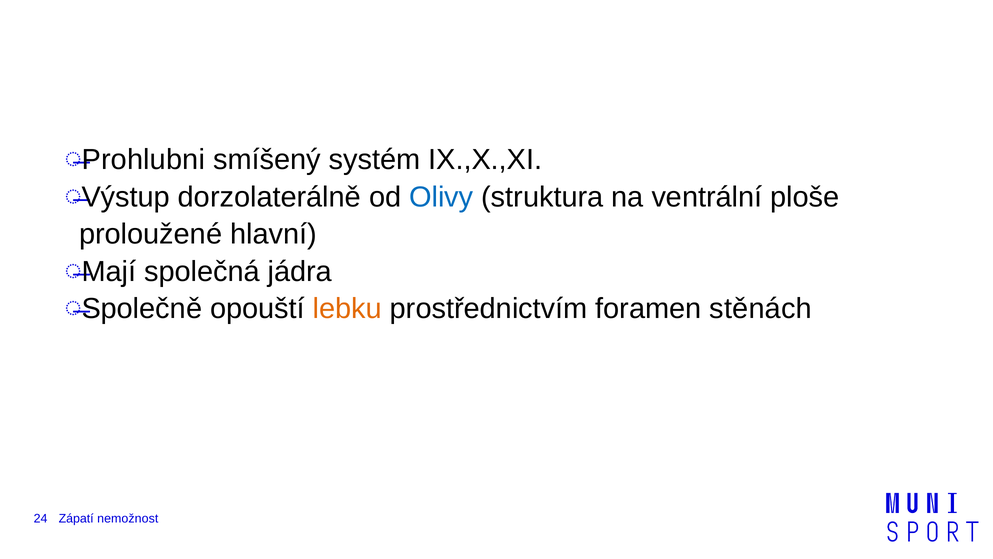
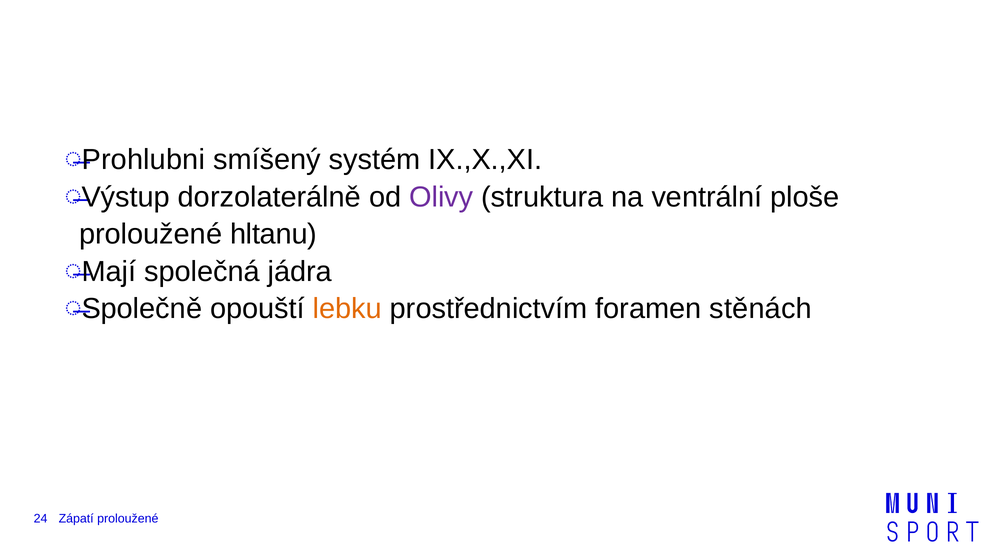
Olivy colour: blue -> purple (441, 197)
hlavní: hlavní -> hltanu (274, 234)
Zápatí nemožnost: nemožnost -> proloužené (128, 518)
